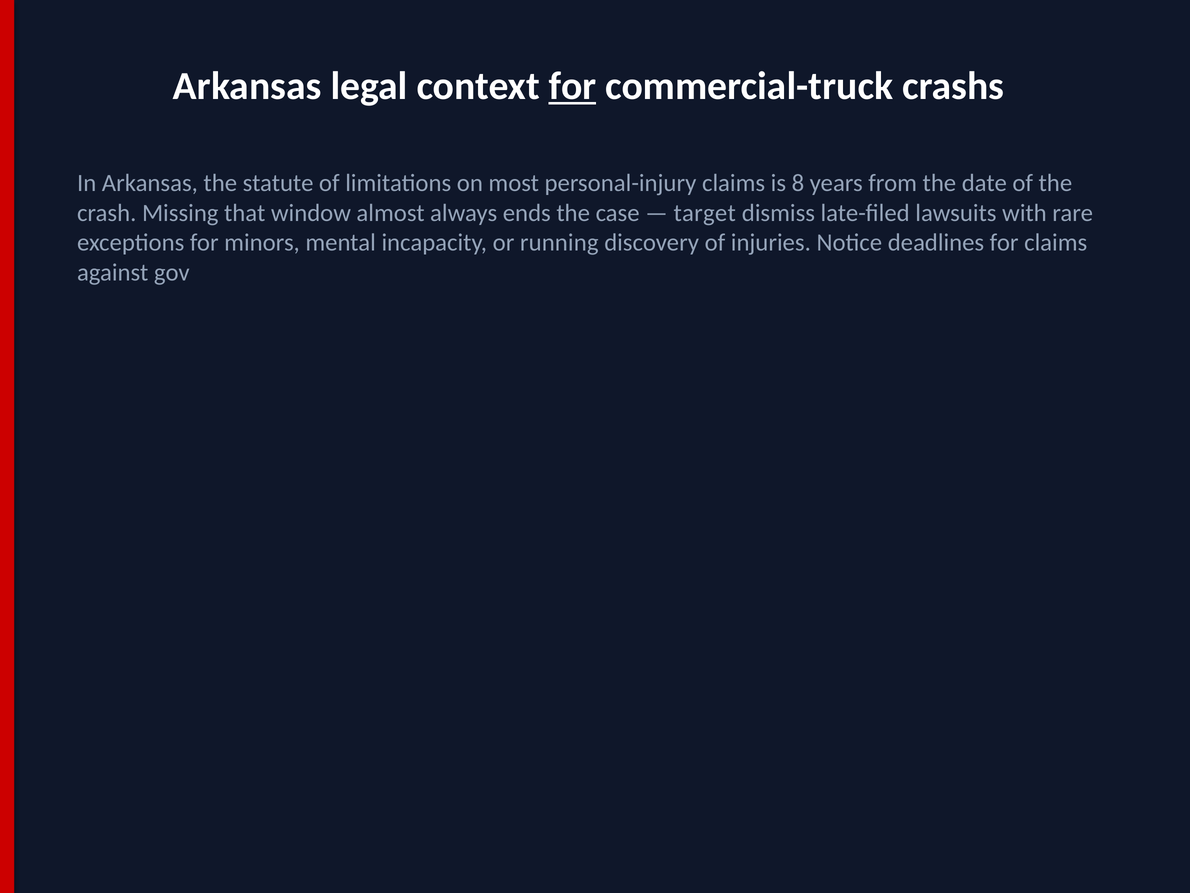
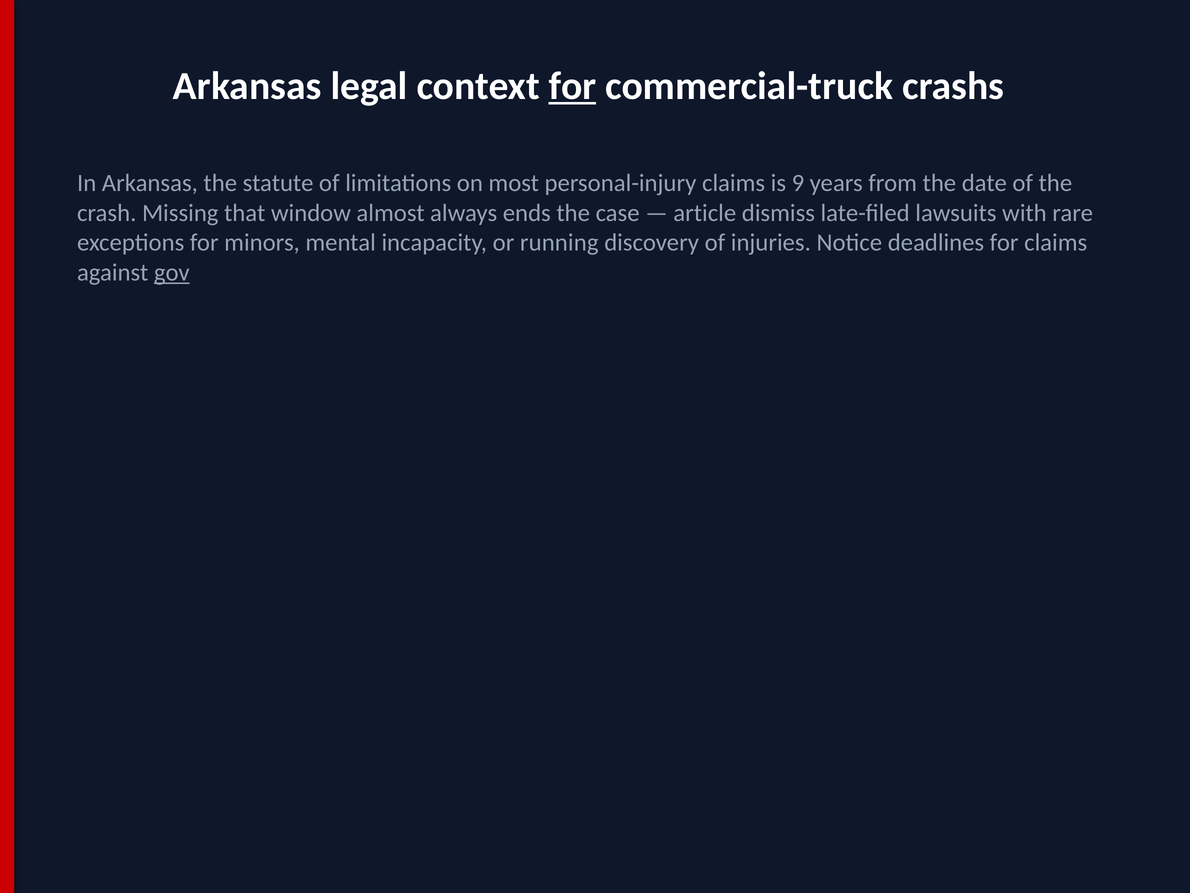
8: 8 -> 9 (798, 183)
target: target -> article (705, 213)
gov underline: none -> present (172, 272)
